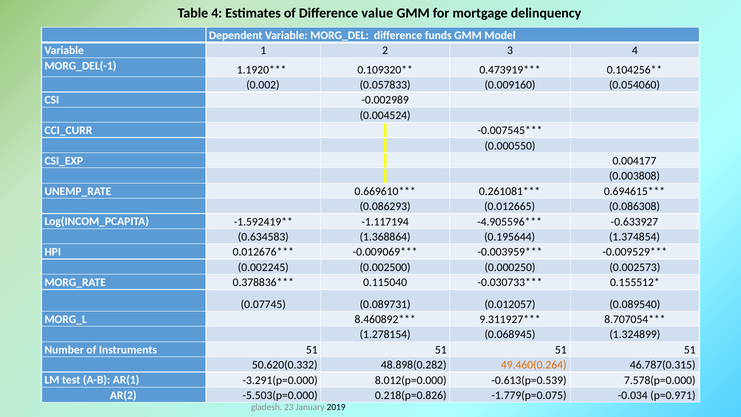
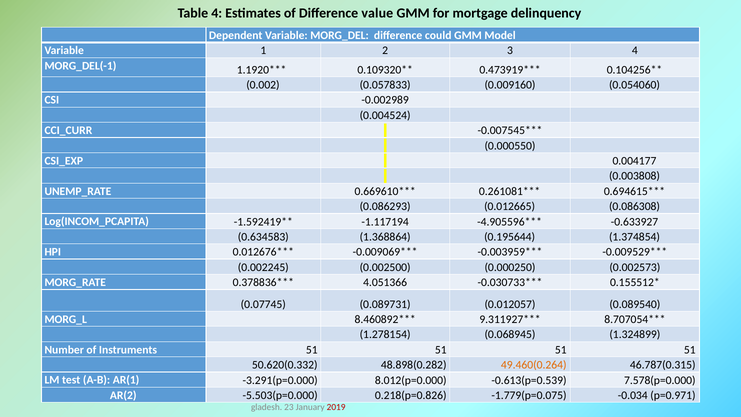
funds: funds -> could (438, 35)
0.115040: 0.115040 -> 4.051366 (385, 282)
2019 colour: black -> red (336, 407)
